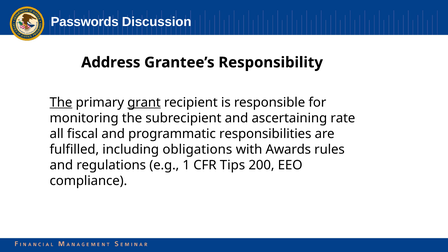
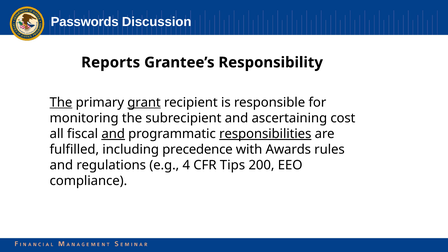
Address: Address -> Reports (111, 62)
rate: rate -> cost (343, 118)
and underline: none -> present (113, 134)
responsibilities underline: none -> present (265, 134)
obligations: obligations -> precedence (197, 150)
1: 1 -> 4 (186, 165)
